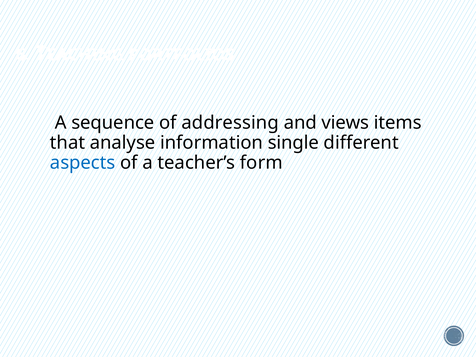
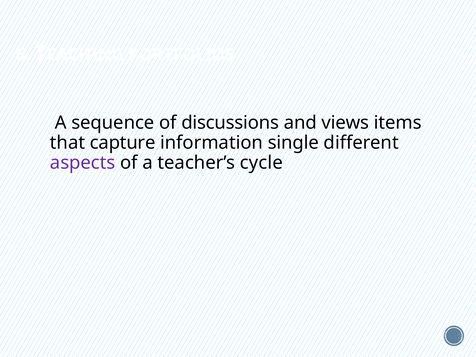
addressing: addressing -> discussions (230, 123)
analyse: analyse -> capture (123, 143)
aspects colour: blue -> purple (83, 163)
form: form -> cycle (261, 163)
